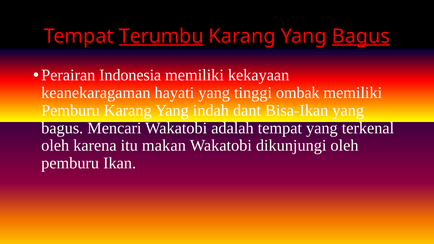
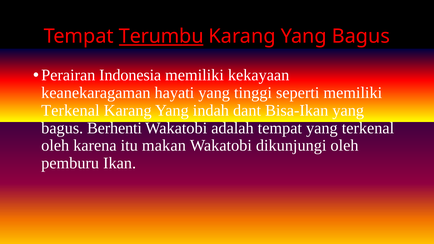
Bagus underline: present -> none (361, 36)
ombak: ombak -> seperti (298, 93)
Pemburu: Pemburu -> Terkenal (70, 110)
Mencari: Mencari -> Berhenti (114, 128)
